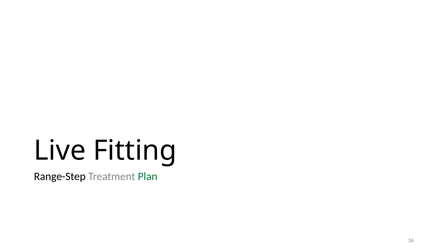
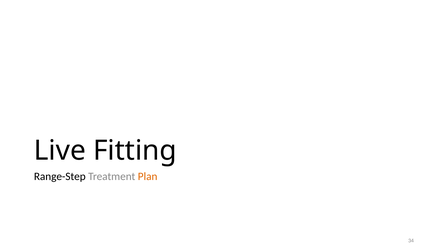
Plan colour: green -> orange (148, 176)
